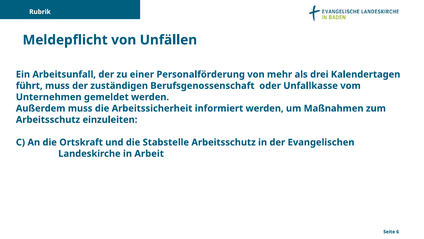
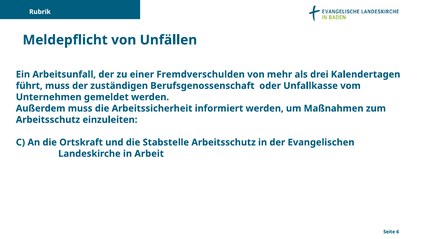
Personalförderung: Personalförderung -> Fremdverschulden (201, 74)
